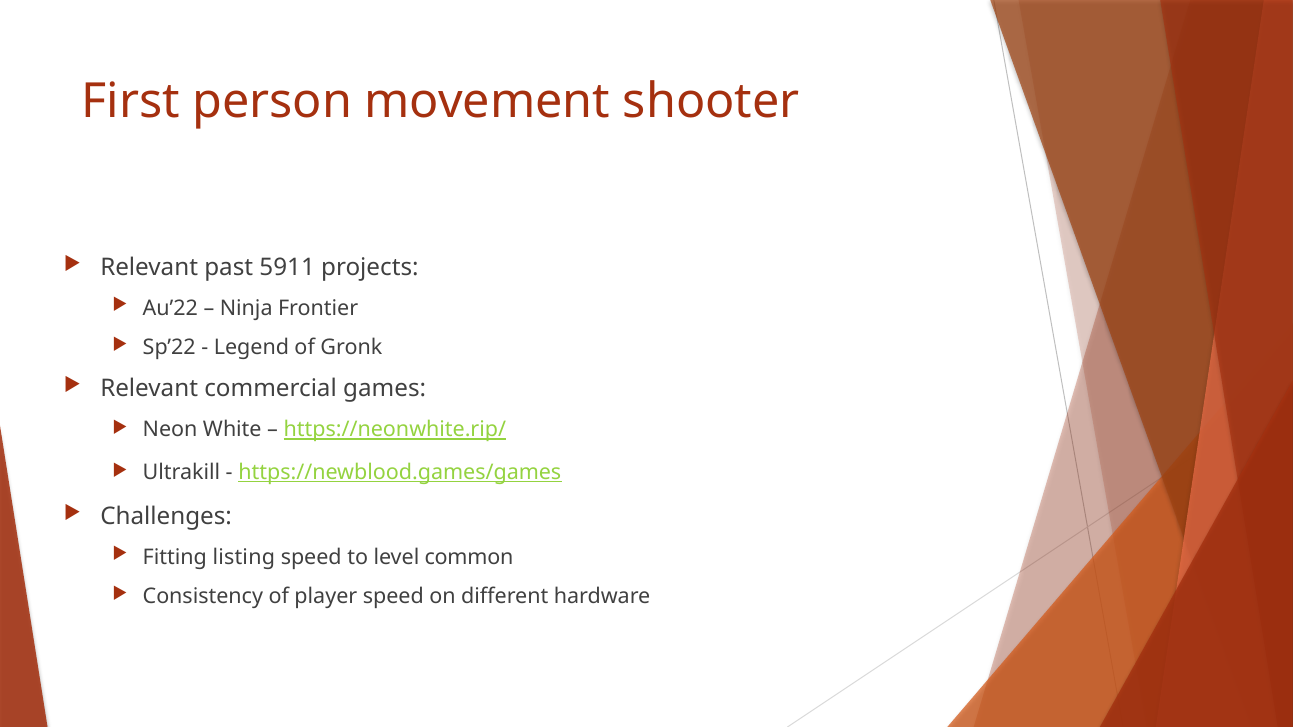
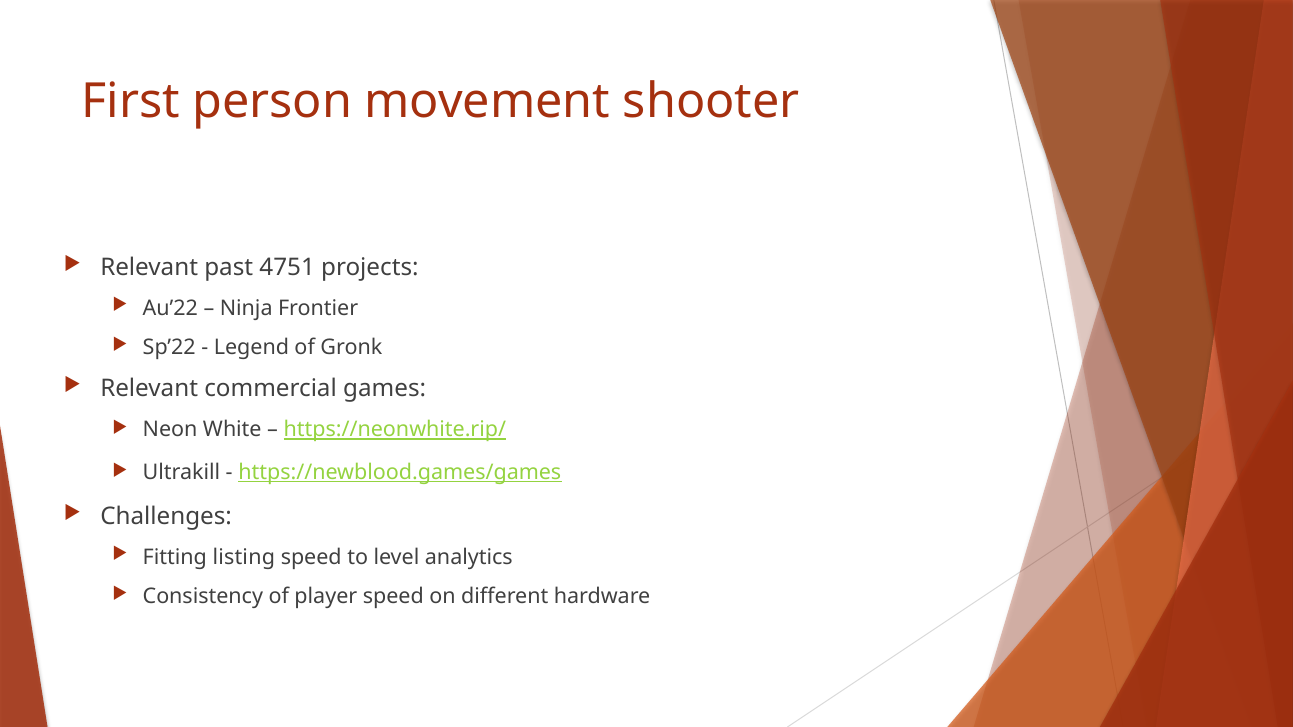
5911: 5911 -> 4751 (287, 268)
common: common -> analytics (469, 557)
